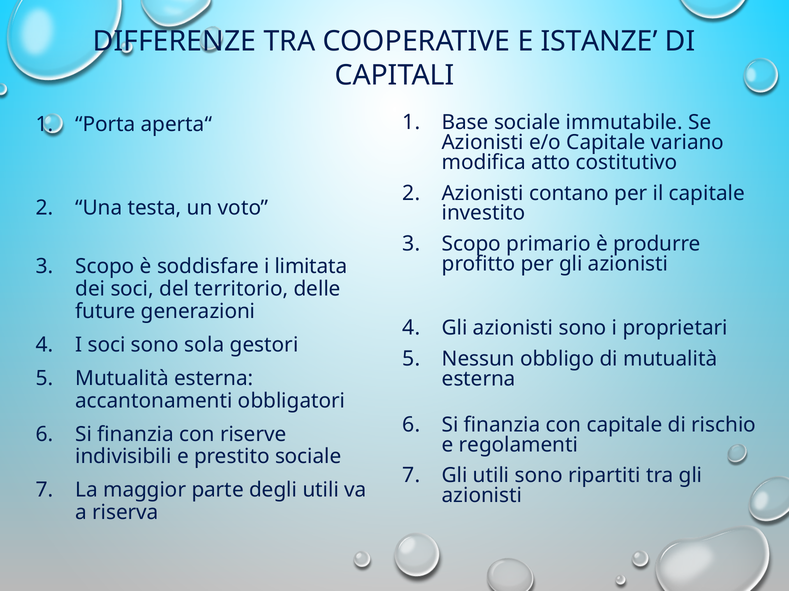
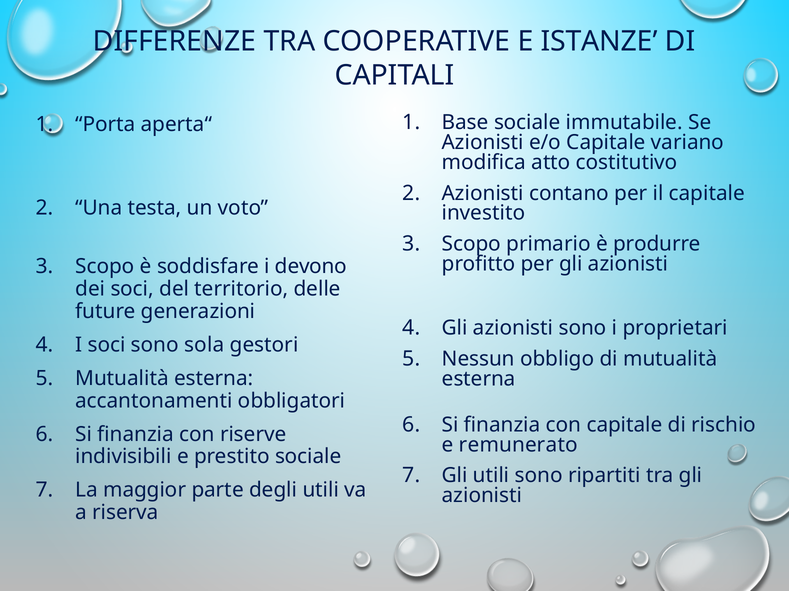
limitata: limitata -> devono (311, 267)
regolamenti: regolamenti -> remunerato (518, 445)
